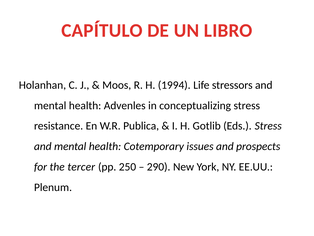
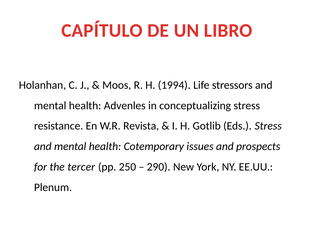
Publica: Publica -> Revista (141, 126)
